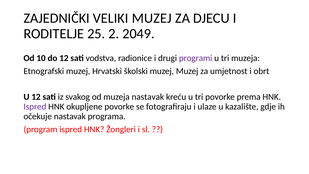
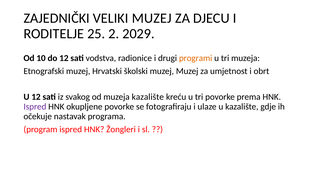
2049: 2049 -> 2029 (138, 34)
programi colour: purple -> orange (196, 58)
muzeja nastavak: nastavak -> kazalište (148, 97)
